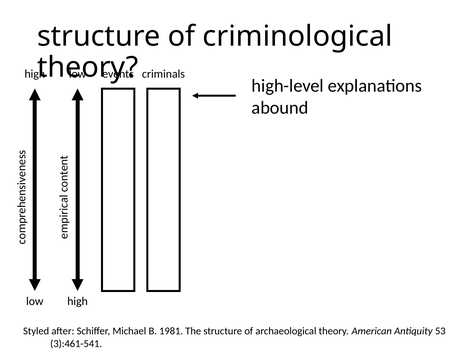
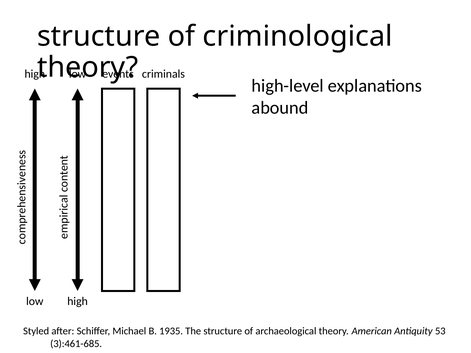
1981: 1981 -> 1935 (171, 331)
3):461-541: 3):461-541 -> 3):461-685 (76, 344)
